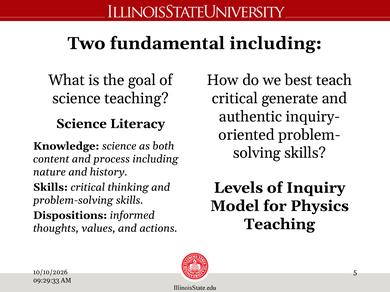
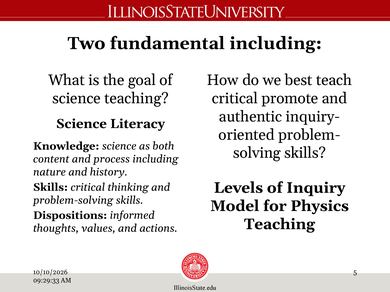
generate: generate -> promote (290, 99)
